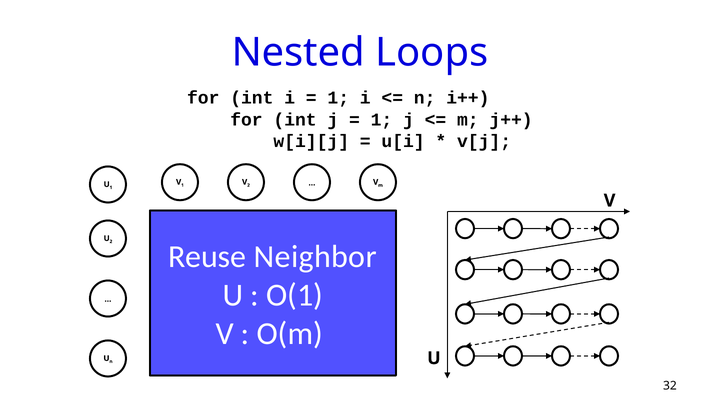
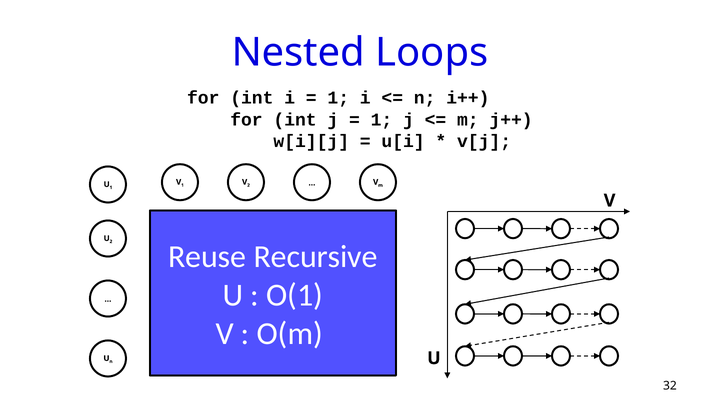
Neighbor: Neighbor -> Recursive (316, 257)
